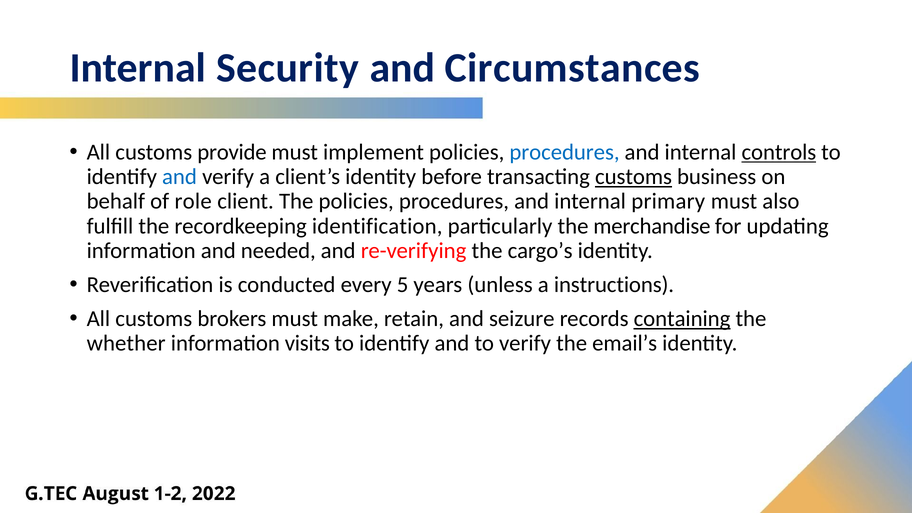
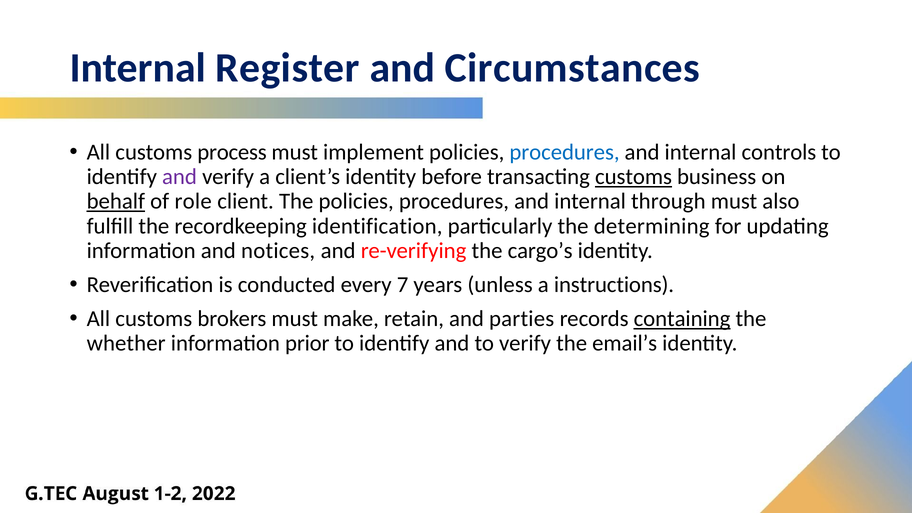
Security: Security -> Register (288, 68)
provide: provide -> process (232, 152)
controls underline: present -> none (779, 152)
and colour: blue -> purple (179, 177)
behalf underline: none -> present (116, 201)
primary: primary -> through (668, 201)
merchandise: merchandise -> determining (652, 226)
needed: needed -> notices (278, 251)
5: 5 -> 7 (403, 285)
seizure: seizure -> parties (522, 319)
visits: visits -> prior (307, 343)
